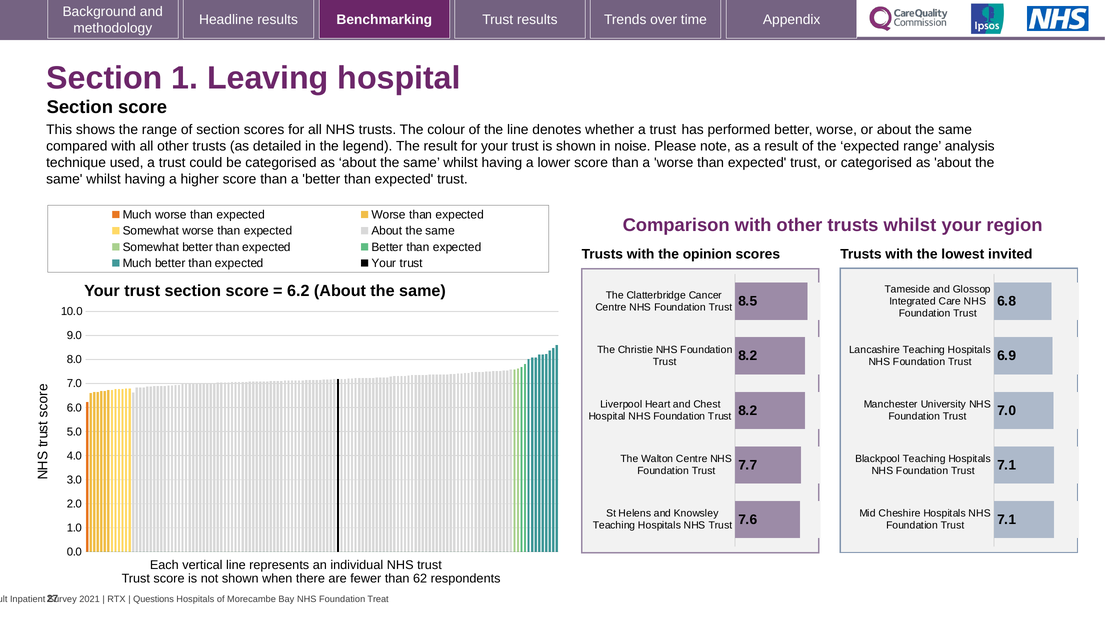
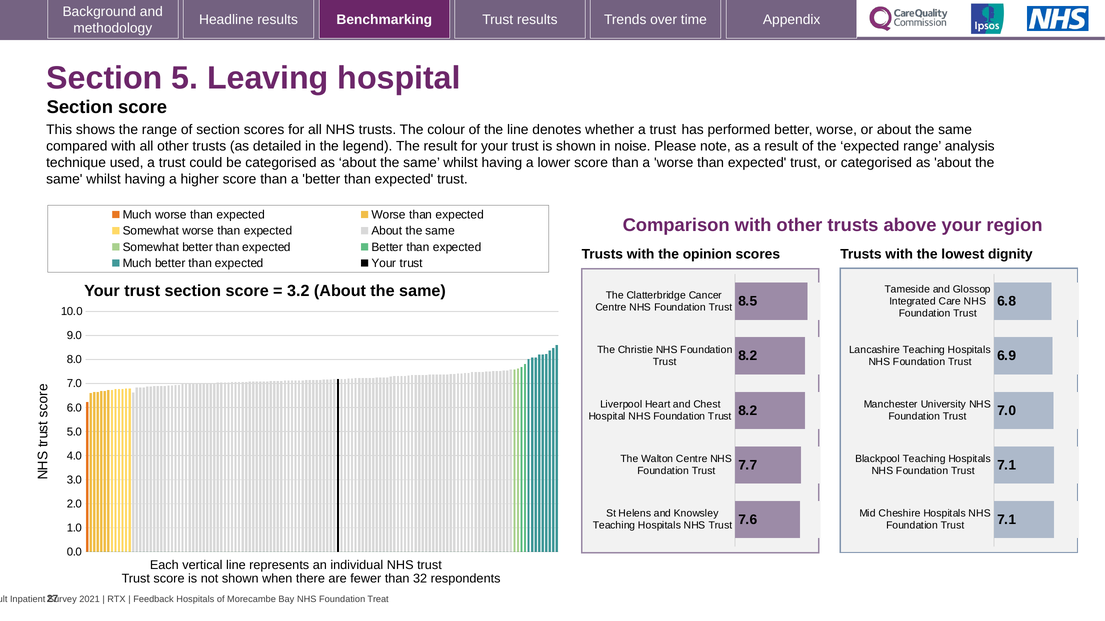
1: 1 -> 5 (185, 78)
trusts whilst: whilst -> above (910, 225)
invited: invited -> dignity (1010, 254)
6.2: 6.2 -> 3.2 (298, 291)
62: 62 -> 32 (420, 579)
Questions: Questions -> Feedback (153, 600)
